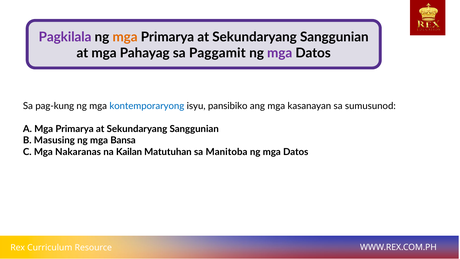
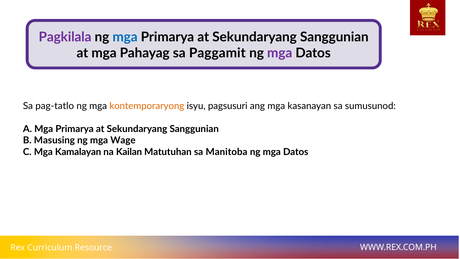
mga colour: orange -> blue (125, 37)
pag-kung: pag-kung -> pag-tatlo (55, 106)
kontemporaryong colour: blue -> orange (147, 106)
pansibiko: pansibiko -> pagsusuri (228, 106)
Bansa: Bansa -> Wage (123, 140)
Nakaranas: Nakaranas -> Kamalayan (78, 152)
